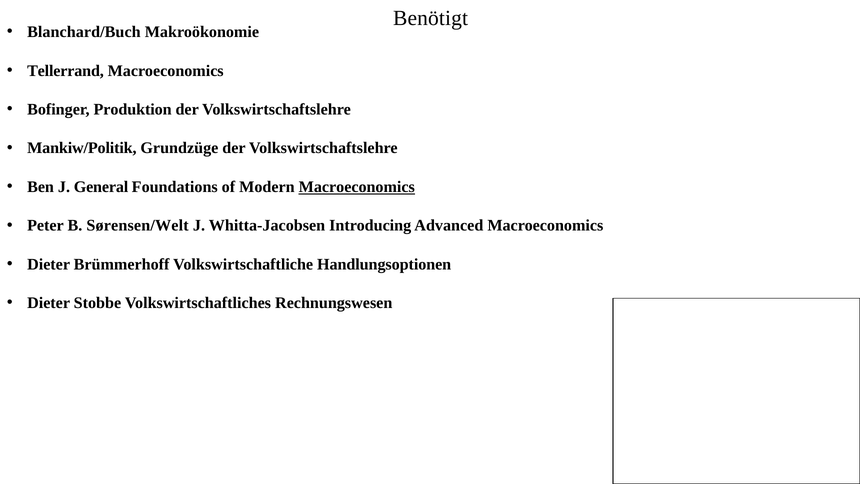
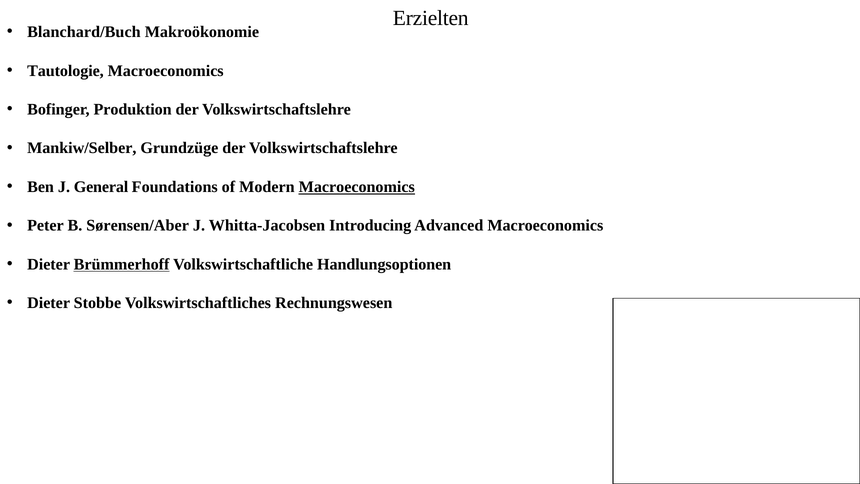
Benötigt: Benötigt -> Erzielten (431, 18)
Tellerrand: Tellerrand -> Tautologie (65, 71)
Mankiw/Politik: Mankiw/Politik -> Mankiw/Selber (82, 148)
Sørensen/Welt: Sørensen/Welt -> Sørensen/Aber (138, 225)
Brümmerhoff underline: none -> present (122, 264)
